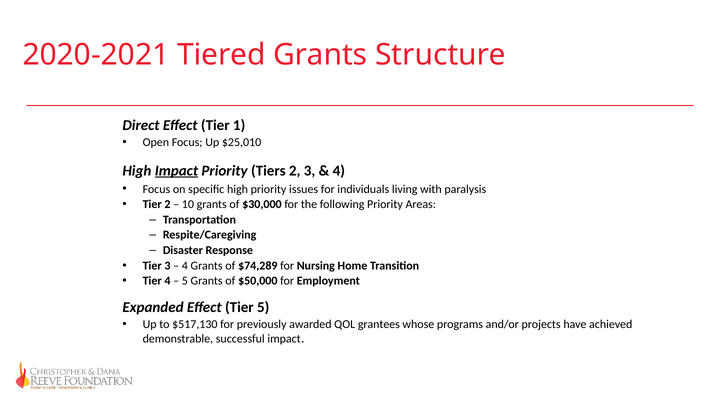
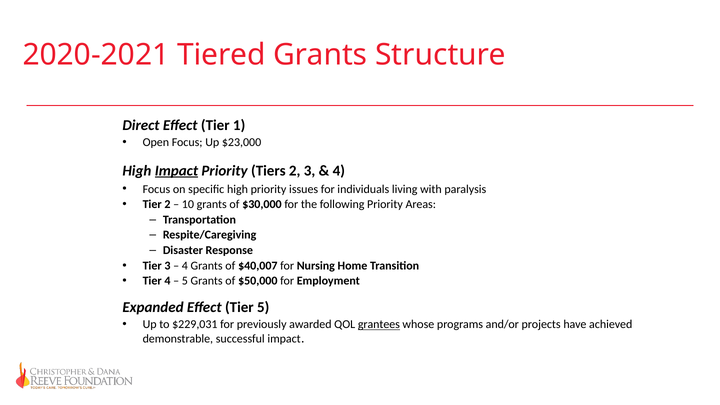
$25,010: $25,010 -> $23,000 (242, 142)
$74,289: $74,289 -> $40,007 (258, 266)
$517,130: $517,130 -> $229,031 (195, 325)
grantees underline: none -> present (379, 325)
